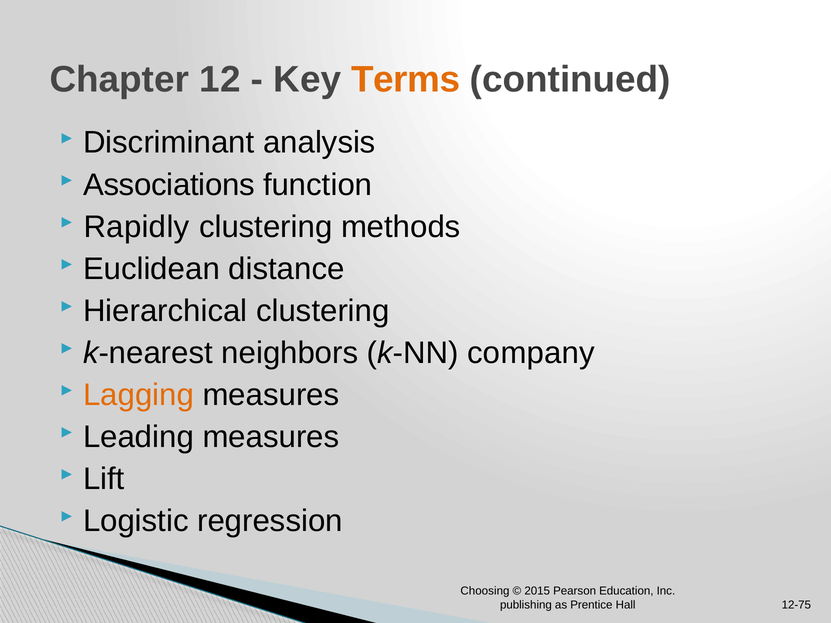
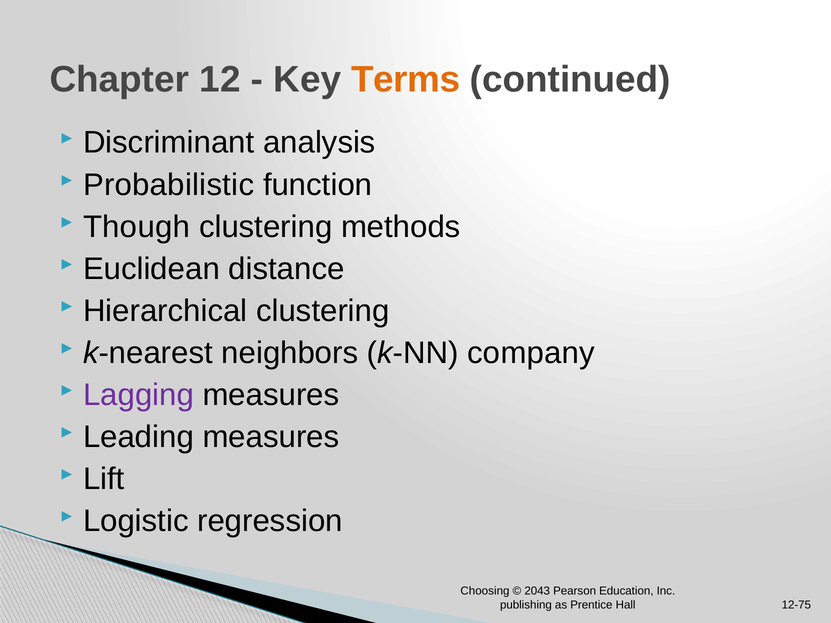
Associations: Associations -> Probabilistic (169, 185)
Rapidly: Rapidly -> Though (137, 227)
Lagging colour: orange -> purple (138, 395)
2015: 2015 -> 2043 (537, 591)
